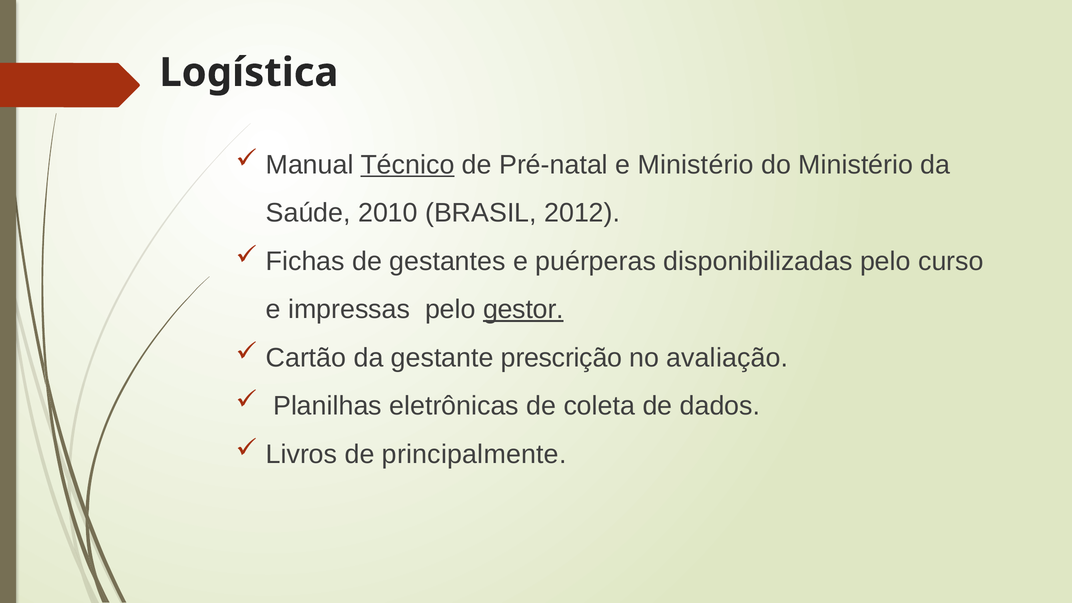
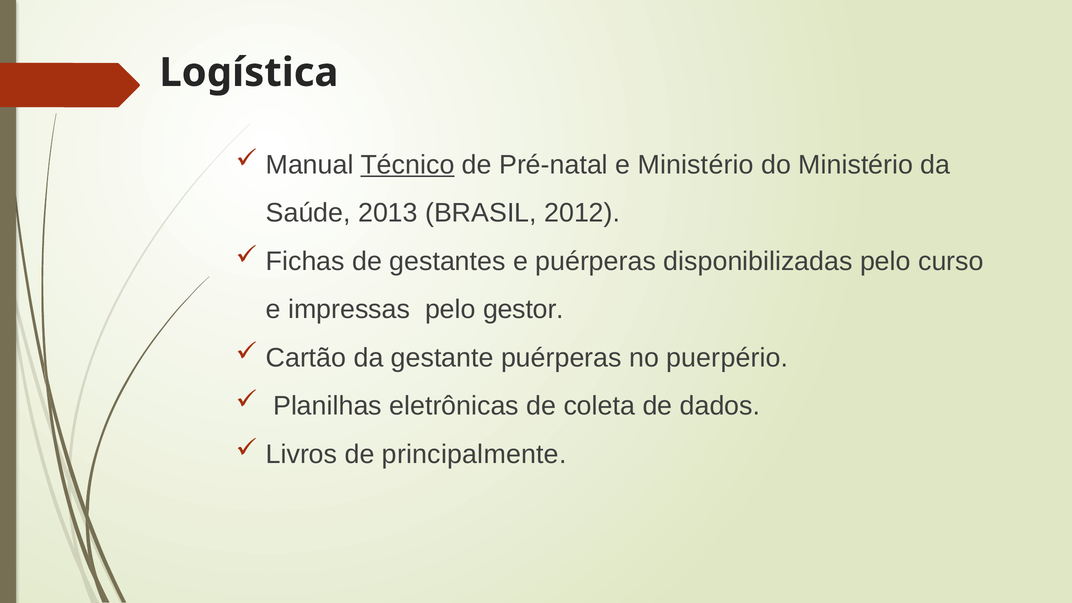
2010: 2010 -> 2013 (388, 213)
gestor underline: present -> none (523, 309)
gestante prescrição: prescrição -> puérperas (561, 358)
avaliação: avaliação -> puerpério (727, 358)
